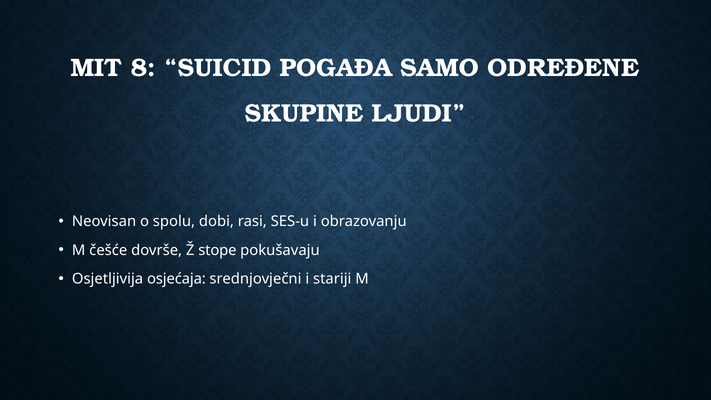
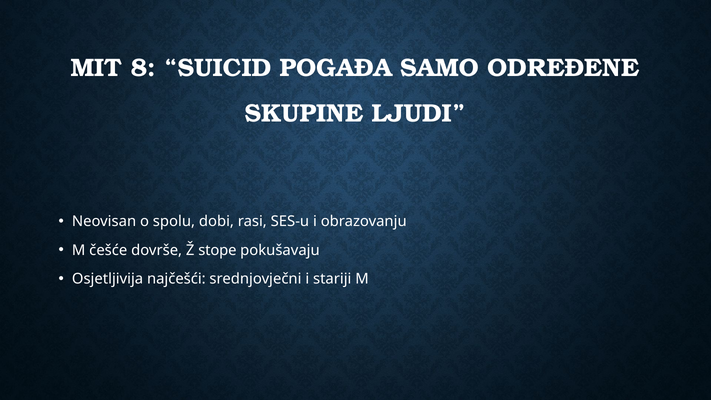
osjećaja: osjećaja -> najčešći (176, 279)
